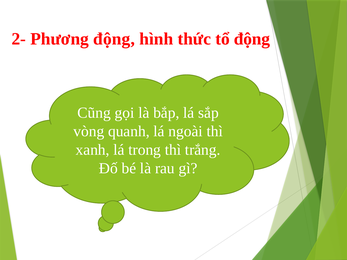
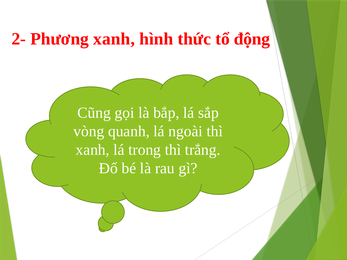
Phương động: động -> xanh (114, 39)
